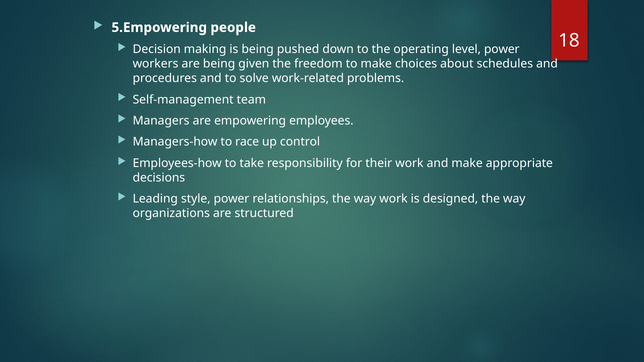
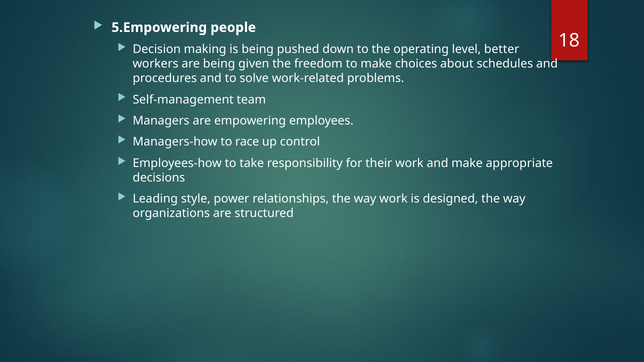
level power: power -> better (502, 49)
